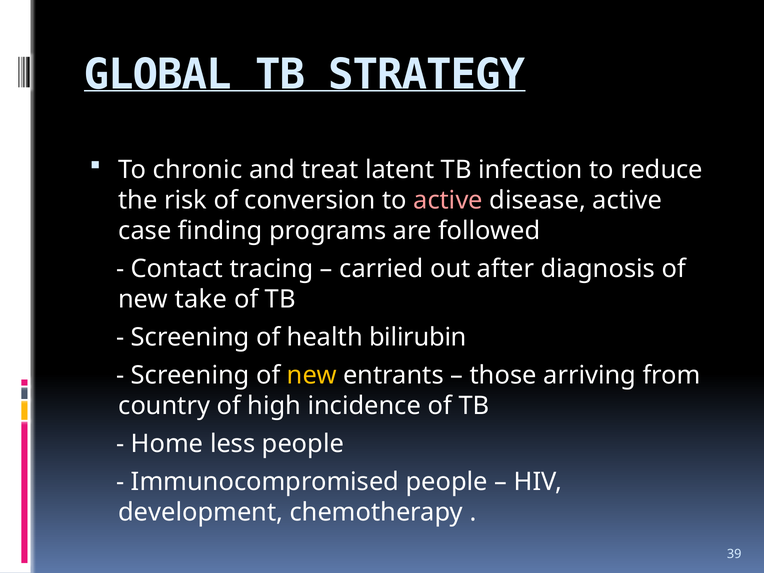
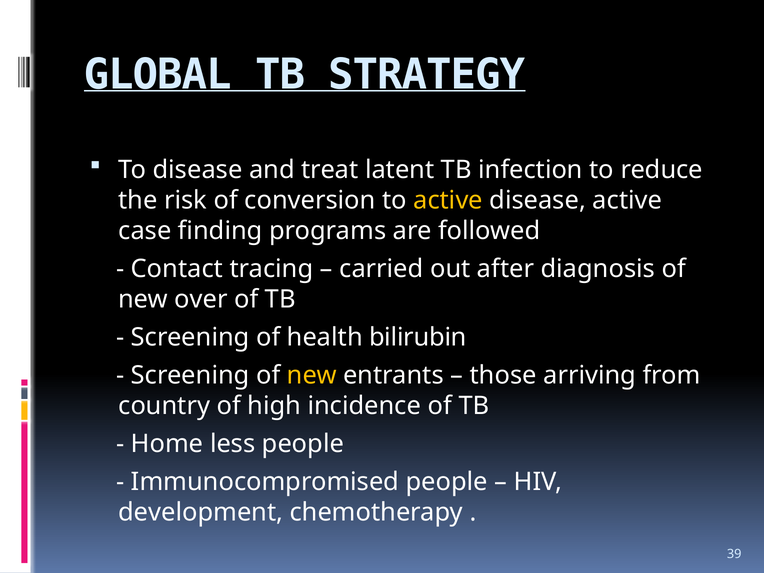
To chronic: chronic -> disease (198, 170)
active colour: pink -> yellow (448, 200)
take: take -> over (201, 300)
